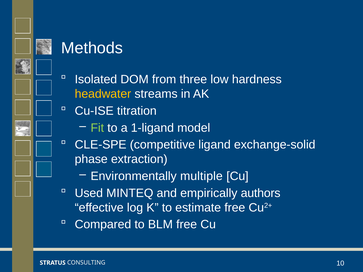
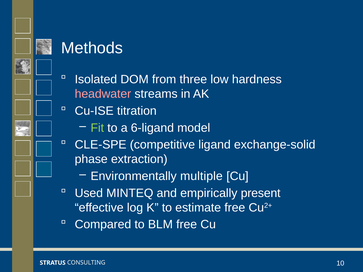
headwater colour: yellow -> pink (103, 94)
1-ligand: 1-ligand -> 6-ligand (152, 128)
authors: authors -> present (261, 193)
